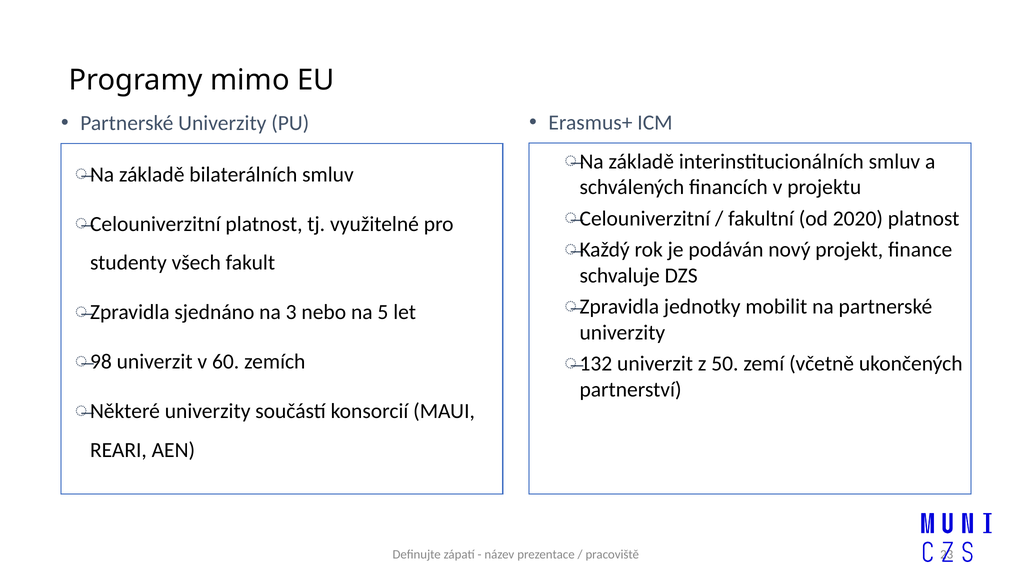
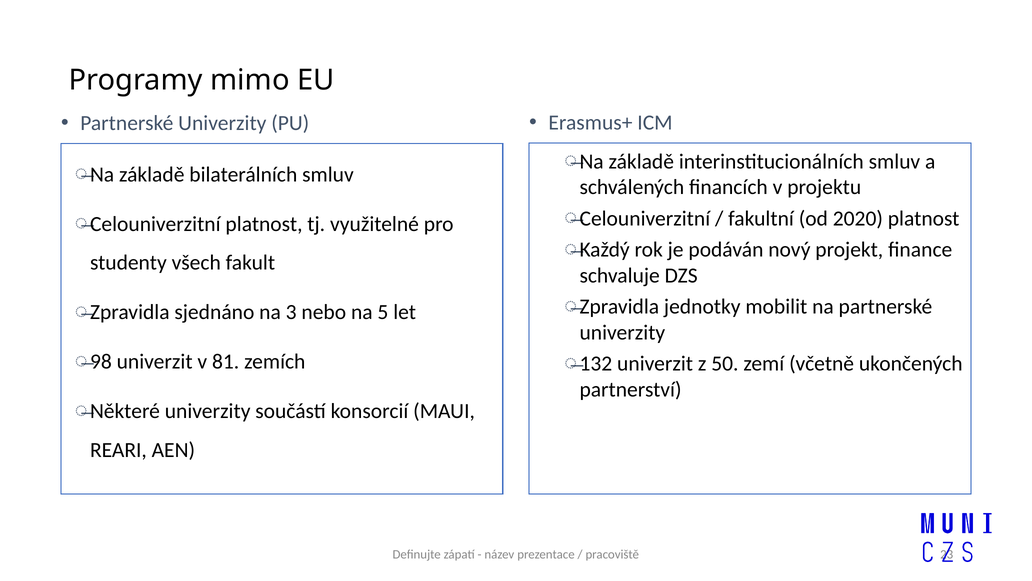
60: 60 -> 81 (226, 361)
